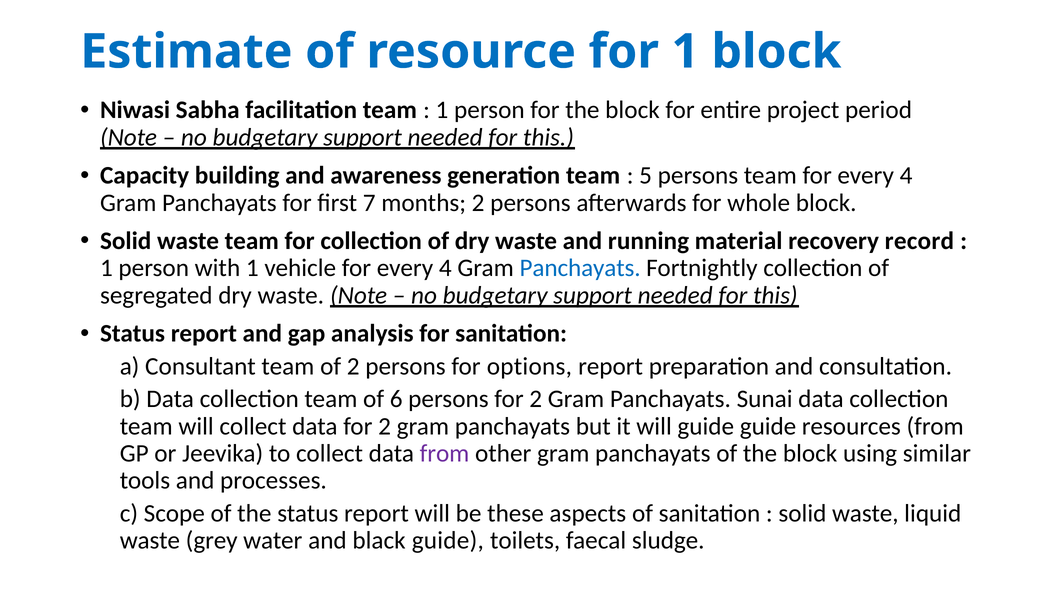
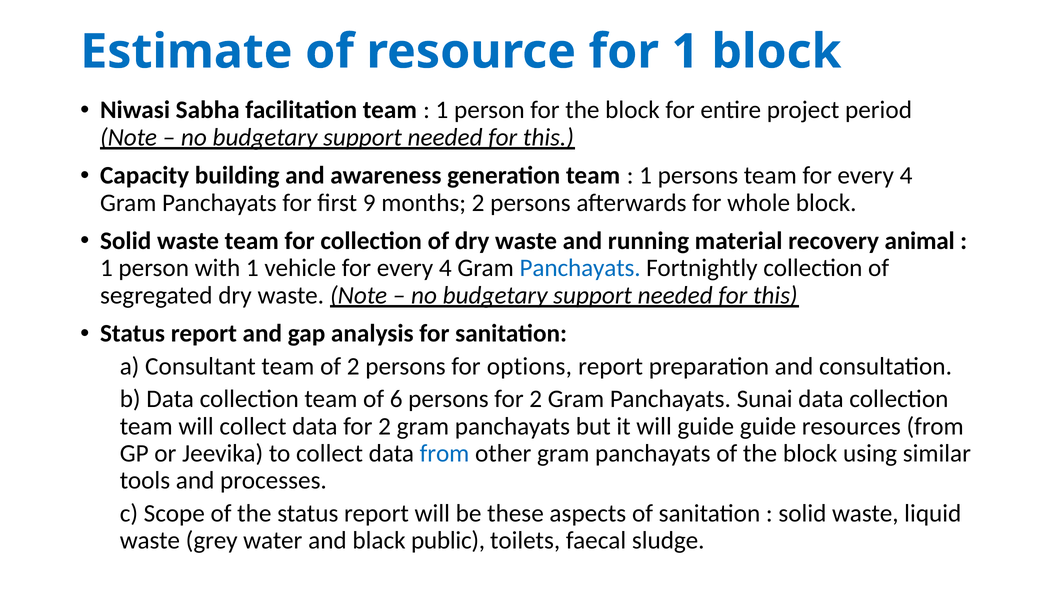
5: 5 -> 1 (646, 176)
7: 7 -> 9 (369, 203)
record: record -> animal (920, 241)
from colour: purple -> blue (445, 454)
black guide: guide -> public (448, 541)
